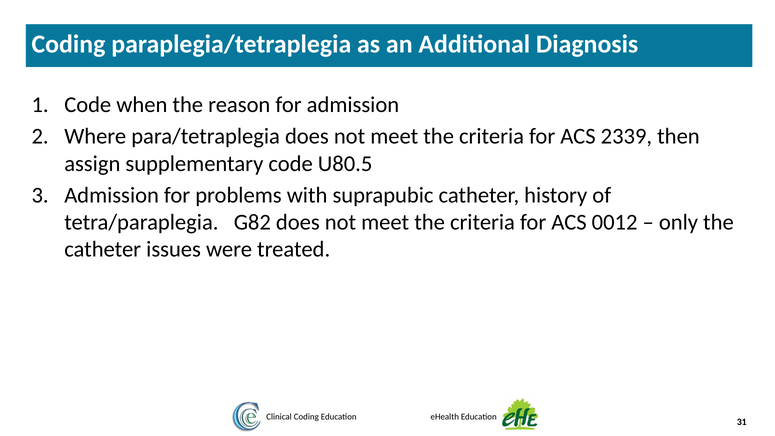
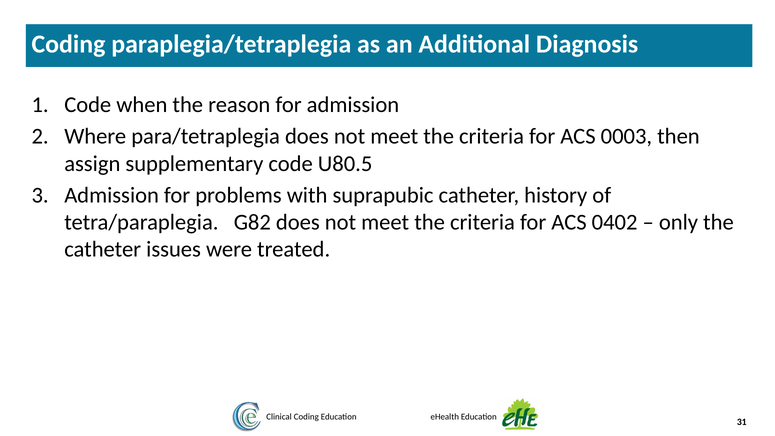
2339: 2339 -> 0003 (626, 136)
0012: 0012 -> 0402 (615, 222)
